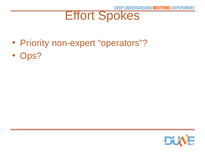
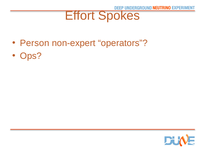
Priority: Priority -> Person (35, 43)
